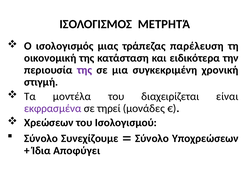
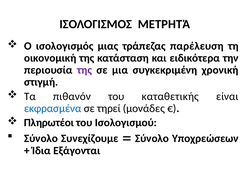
μοντέλα: μοντέλα -> πιθανόν (72, 96)
διαχειρίζεται: διαχειρίζεται -> καταθετικής (170, 96)
εκφρασμένα colour: purple -> blue (53, 108)
Χρεώσεων: Χρεώσεων -> Πληρωτέοι (49, 122)
Αποφύγει: Αποφύγει -> Εξάγονται (77, 150)
